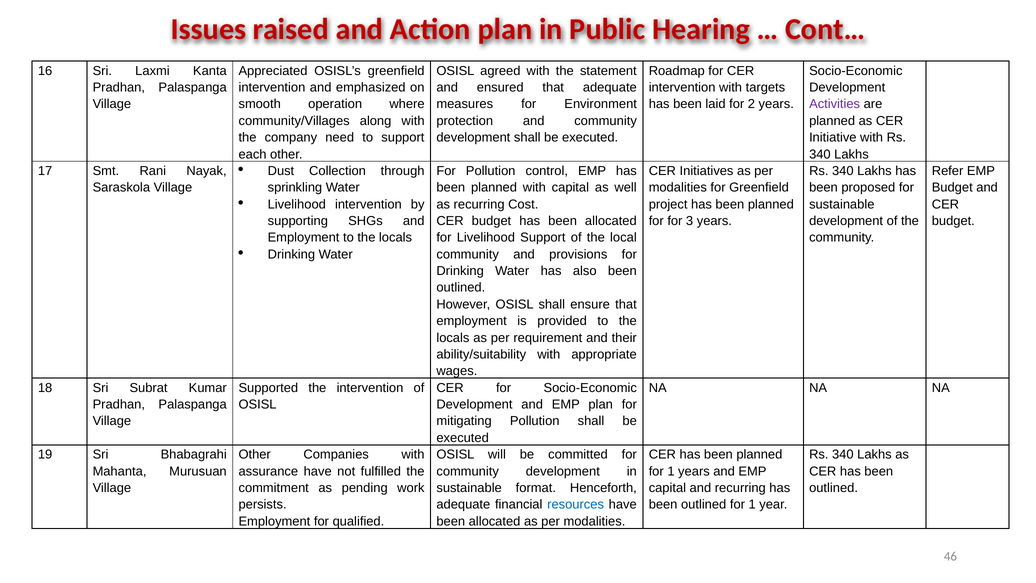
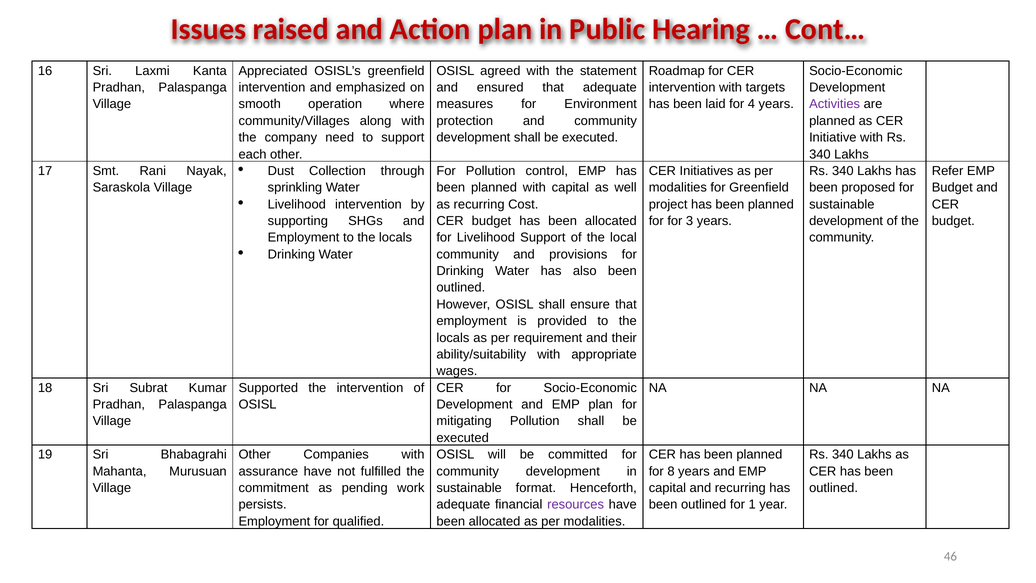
2: 2 -> 4 (751, 104)
1: 1 -> 8 (671, 471)
resources colour: blue -> purple (576, 504)
